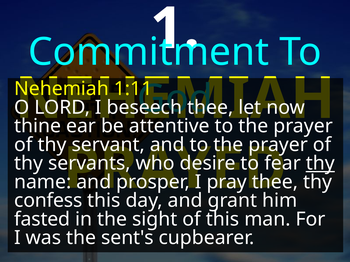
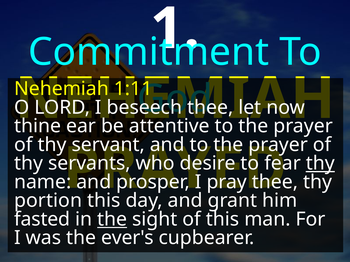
confess: confess -> portion (48, 201)
the underline: none -> present (112, 220)
sent's: sent's -> ever's (128, 238)
